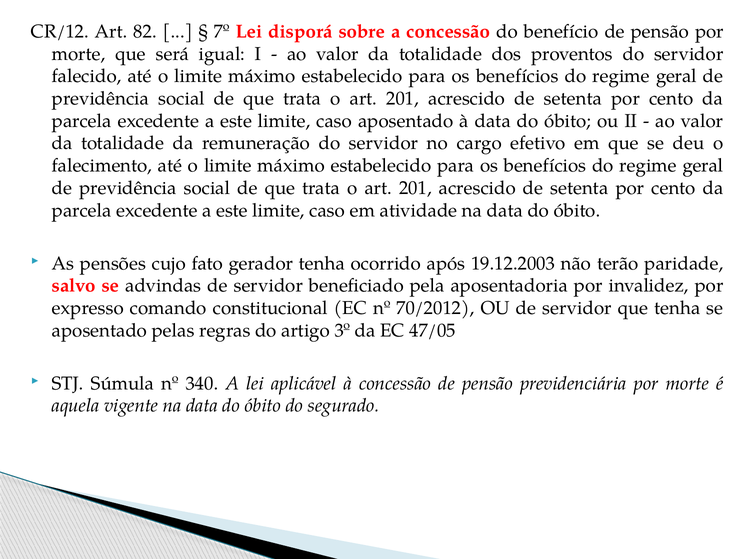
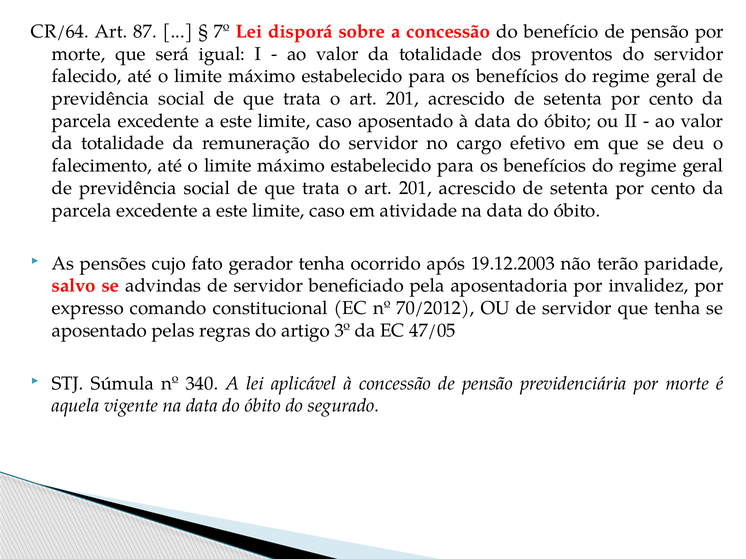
CR/12: CR/12 -> CR/64 (60, 32)
82: 82 -> 87 (145, 32)
